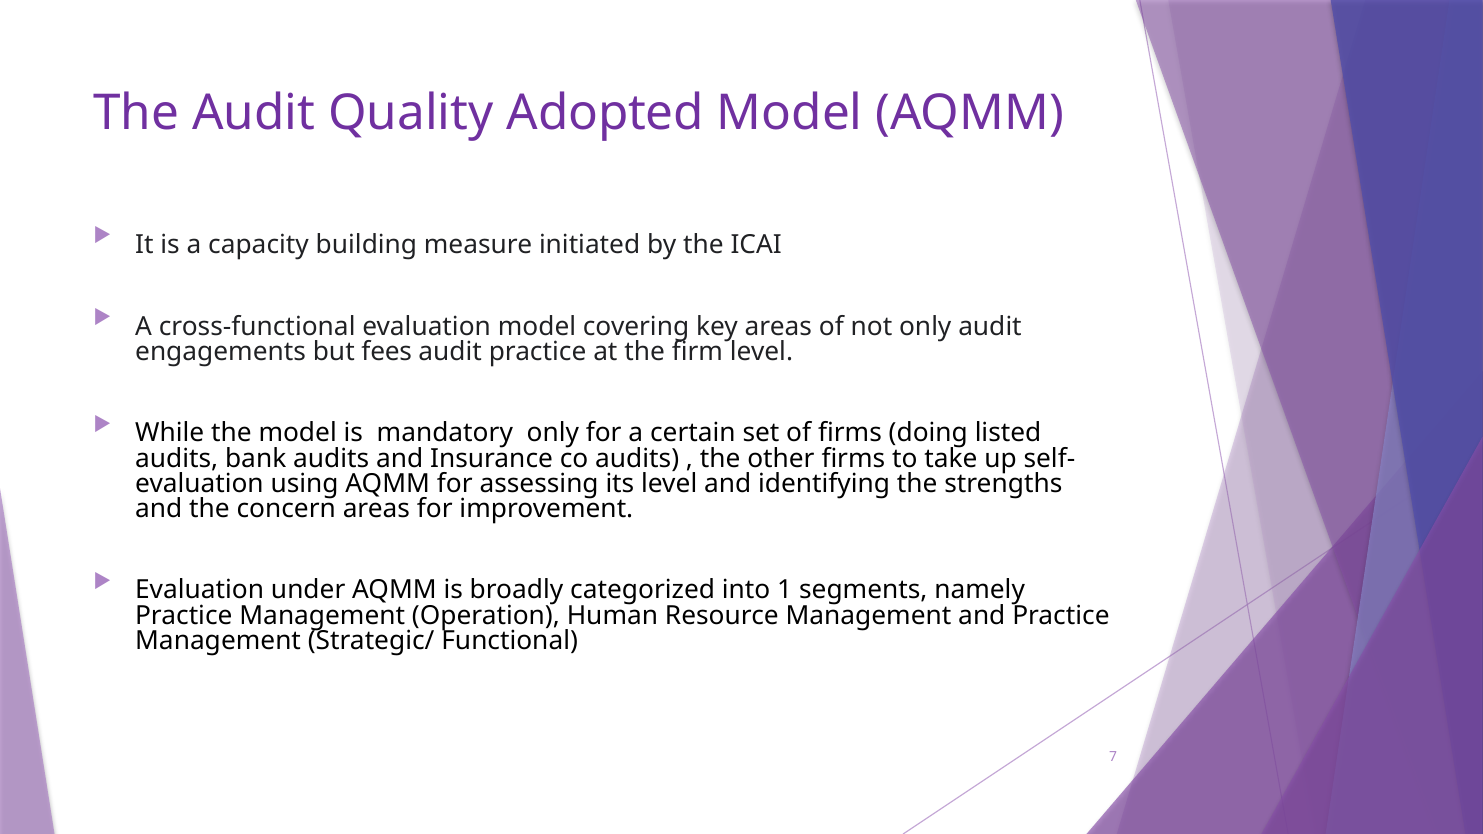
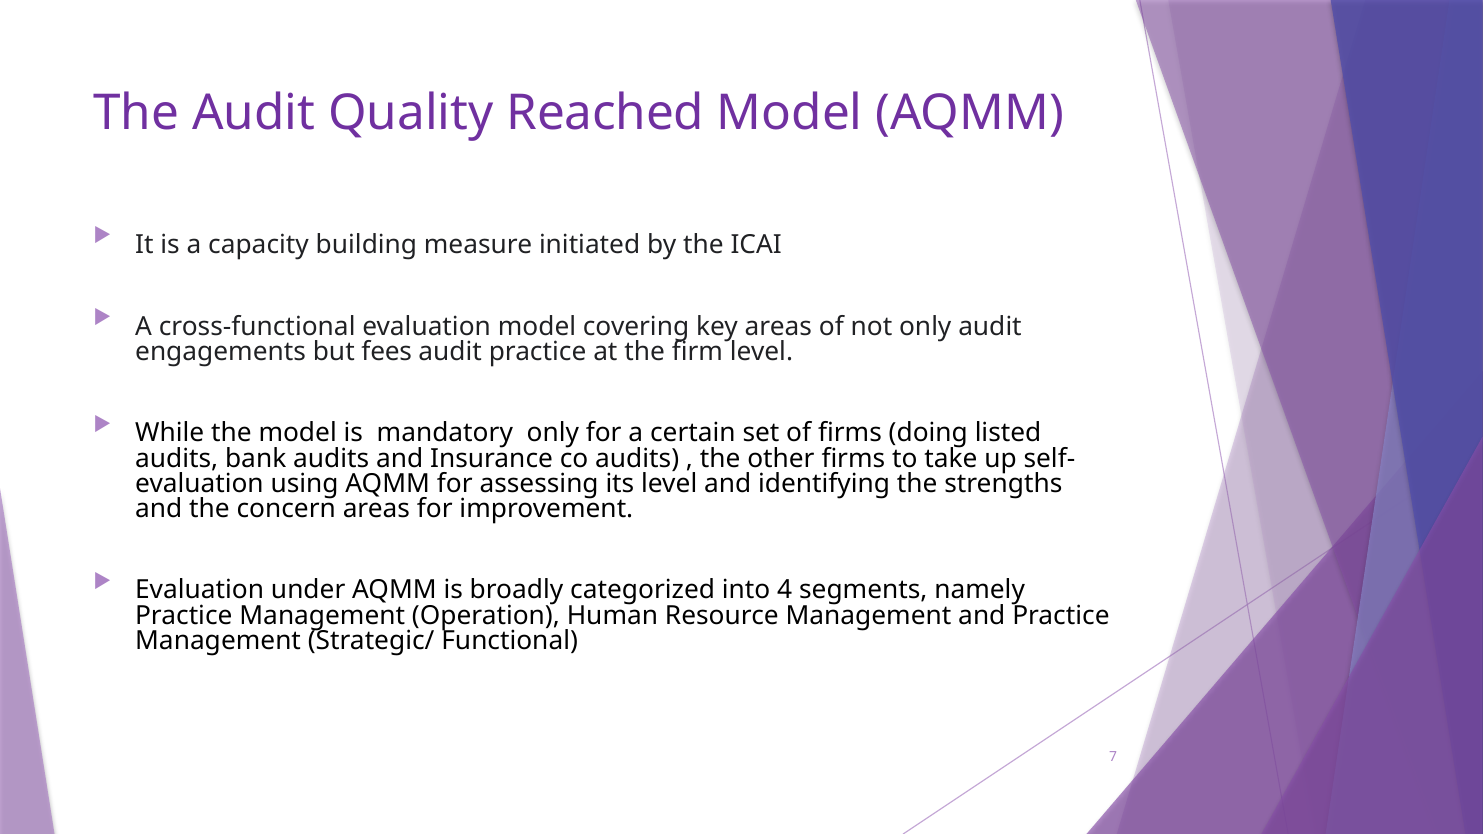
Adopted: Adopted -> Reached (605, 113)
1: 1 -> 4 (785, 590)
